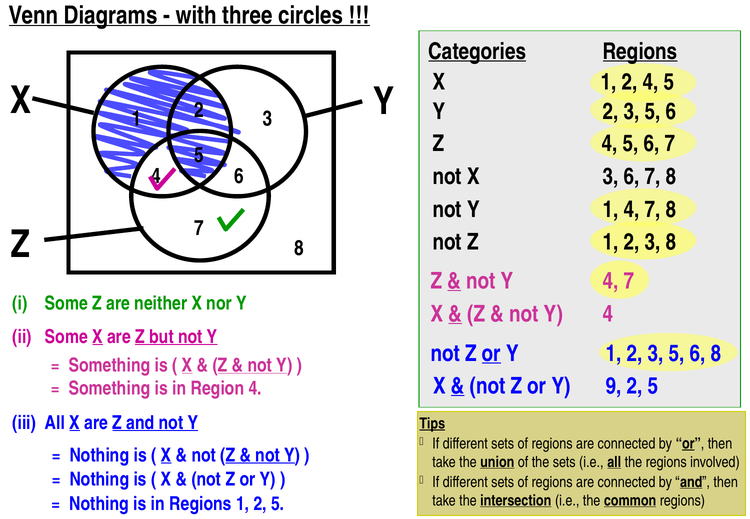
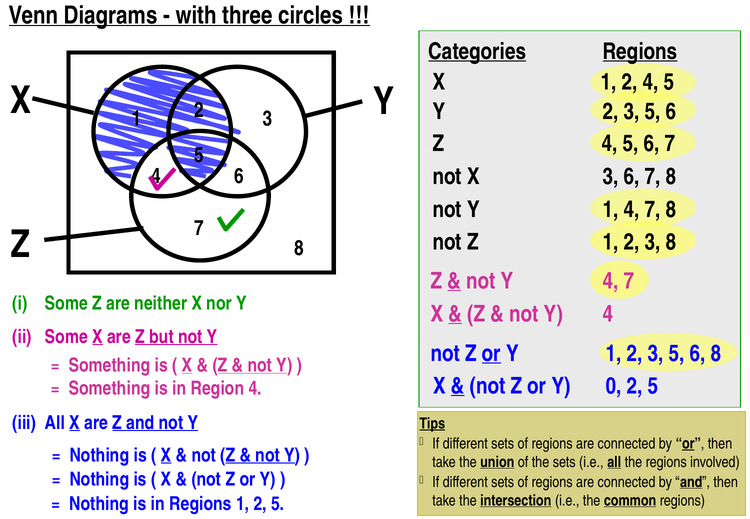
9: 9 -> 0 (614, 386)
